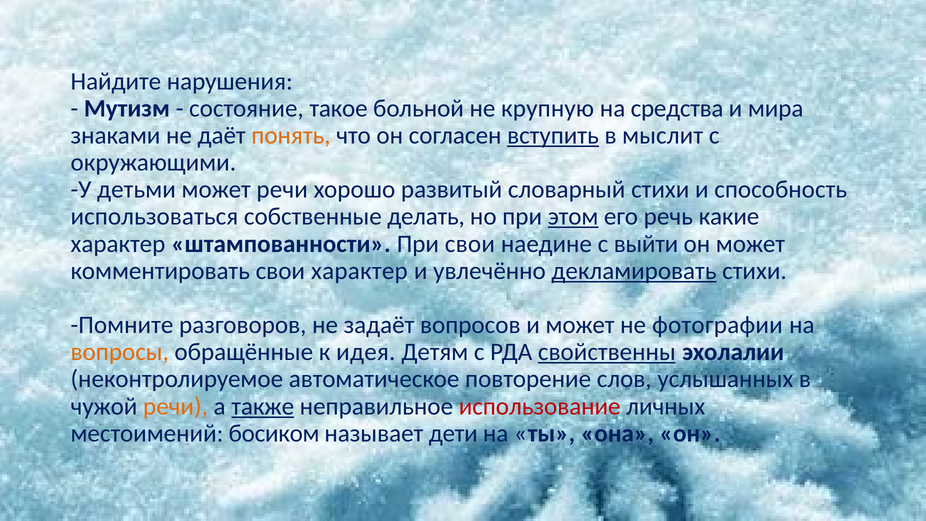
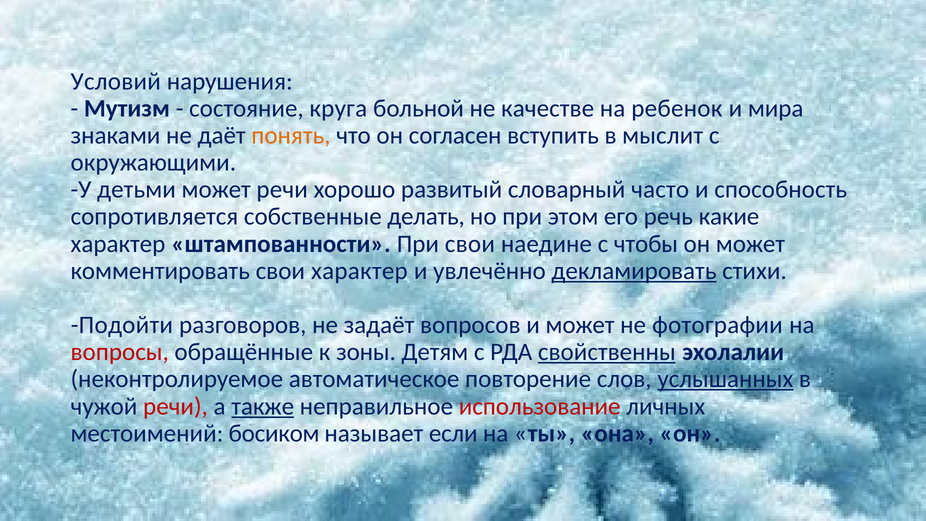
Найдите: Найдите -> Условий (116, 81)
такое: такое -> круга (338, 108)
крупную: крупную -> качестве (548, 108)
средства: средства -> ребенок (677, 108)
вступить underline: present -> none (553, 135)
словарный стихи: стихи -> часто (660, 190)
использоваться: использоваться -> сопротивляется (154, 217)
этом underline: present -> none (573, 217)
выйти: выйти -> чтобы (646, 244)
Помните: Помните -> Подойти (122, 325)
вопросы colour: orange -> red (120, 352)
идея: идея -> зоны (366, 352)
услышанных underline: none -> present (725, 379)
речи colour: orange -> red (175, 406)
дети: дети -> если (453, 433)
